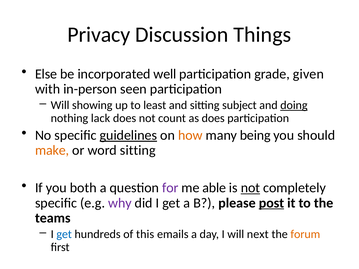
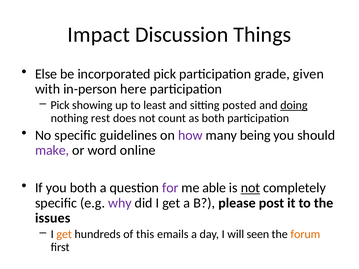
Privacy: Privacy -> Impact (99, 35)
incorporated well: well -> pick (165, 74)
seen: seen -> here (133, 89)
Will: Will -> Pick (60, 105)
subject: subject -> posted (239, 105)
lack: lack -> rest (100, 118)
as does: does -> both (213, 118)
guidelines underline: present -> none (128, 135)
how colour: orange -> purple (190, 135)
make colour: orange -> purple (52, 150)
word sitting: sitting -> online (138, 150)
post underline: present -> none (271, 203)
teams: teams -> issues (53, 218)
get colour: blue -> orange (64, 234)
next: next -> seen (258, 234)
